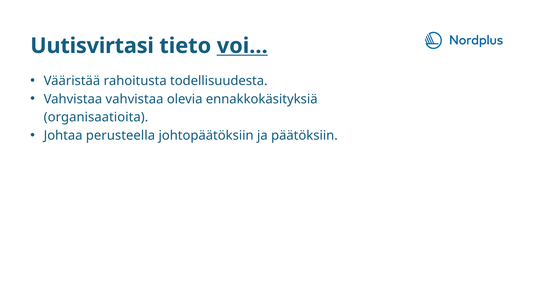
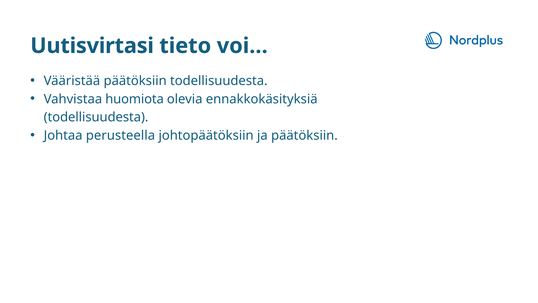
voi… underline: present -> none (242, 46)
Vääristää rahoitusta: rahoitusta -> päätöksiin (135, 81)
Vahvistaa vahvistaa: vahvistaa -> huomiota (135, 99)
organisaatioita: organisaatioita -> todellisuudesta (96, 117)
